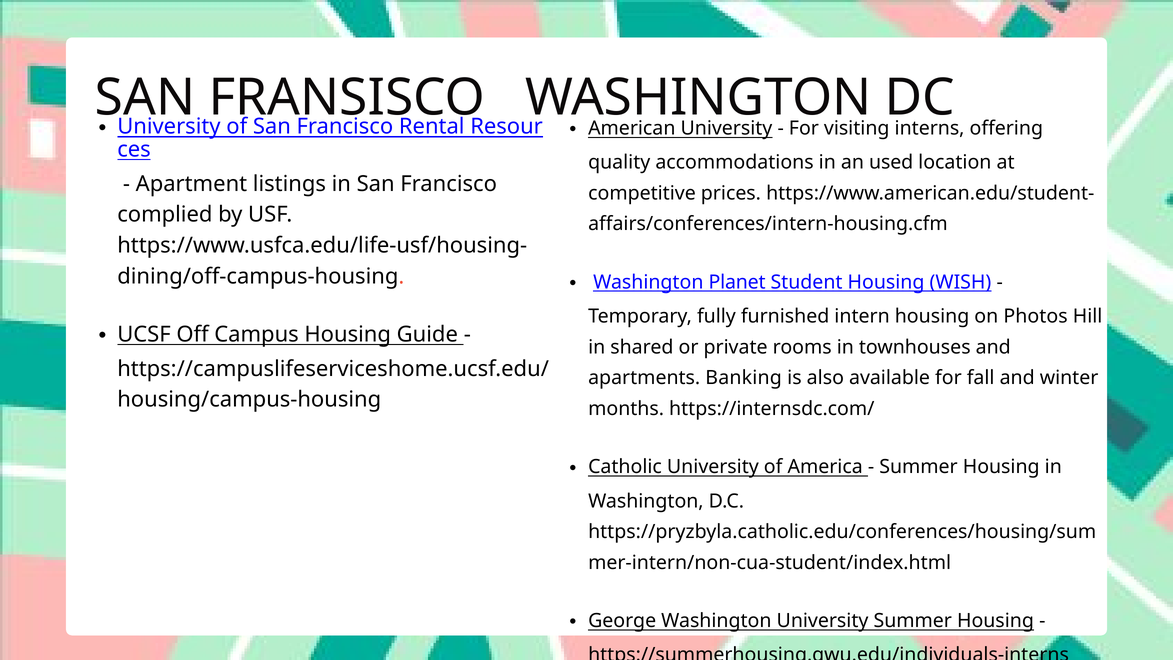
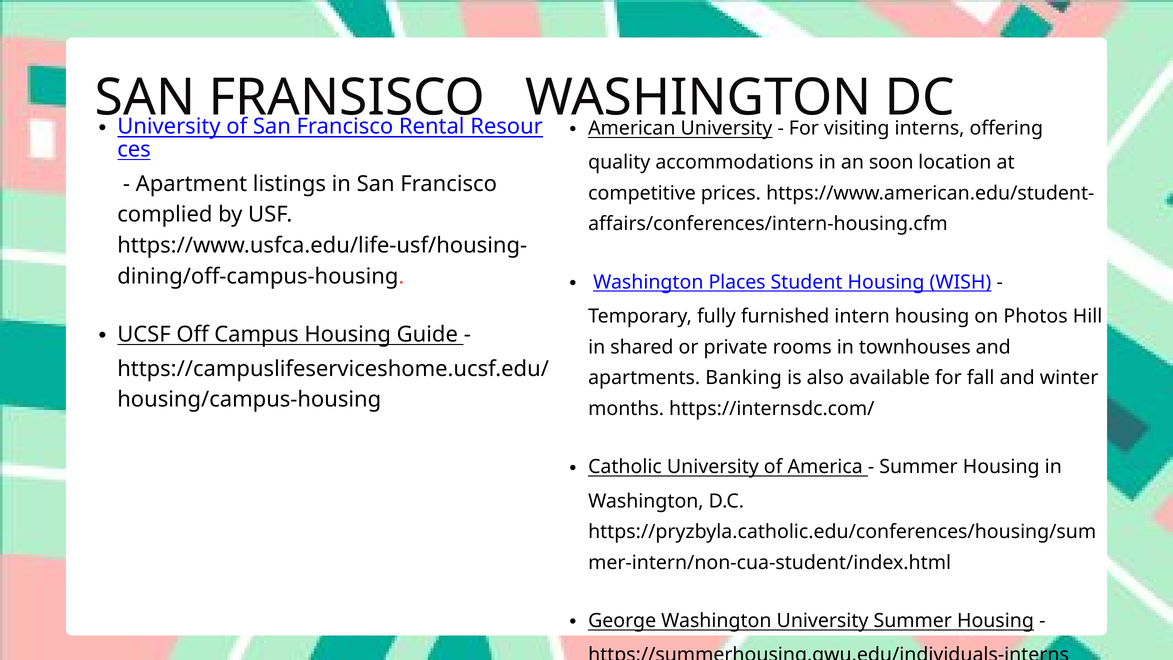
used: used -> soon (891, 162)
Planet: Planet -> Places (737, 282)
